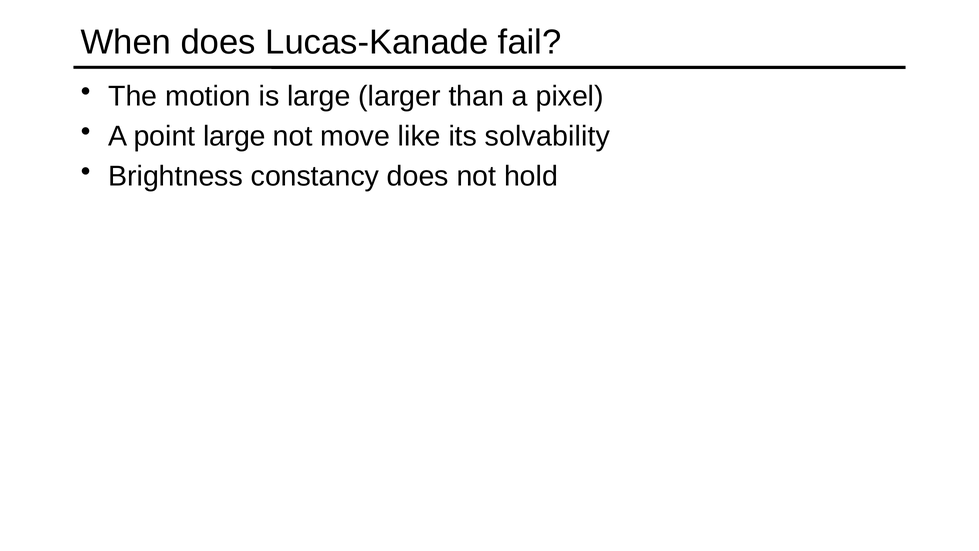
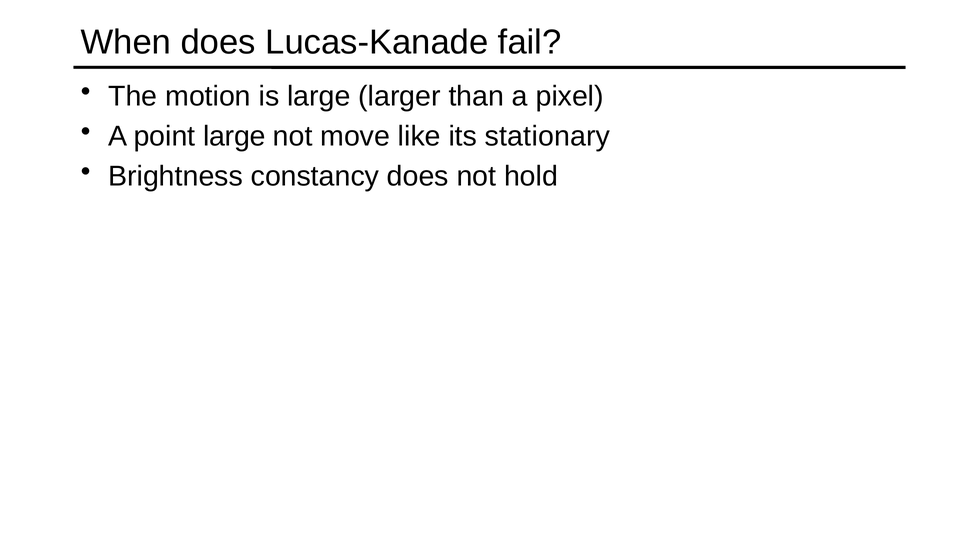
solvability: solvability -> stationary (547, 136)
